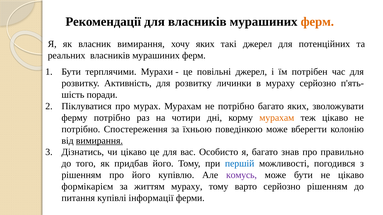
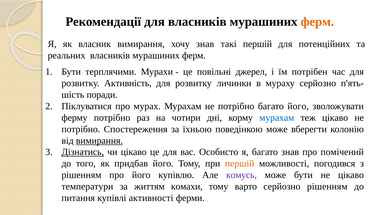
хочу яких: яких -> знав (205, 44)
такі джерел: джерел -> першій (257, 44)
багато яких: яких -> його (298, 106)
мурахам colour: orange -> blue (277, 118)
Дізнатись underline: none -> present (83, 152)
правильно: правильно -> помічений (342, 152)
першій colour: blue -> orange (240, 164)
формікарієм: формікарієм -> температури (87, 187)
життям мураху: мураху -> комахи (187, 187)
інформації: інформації -> активності (151, 198)
